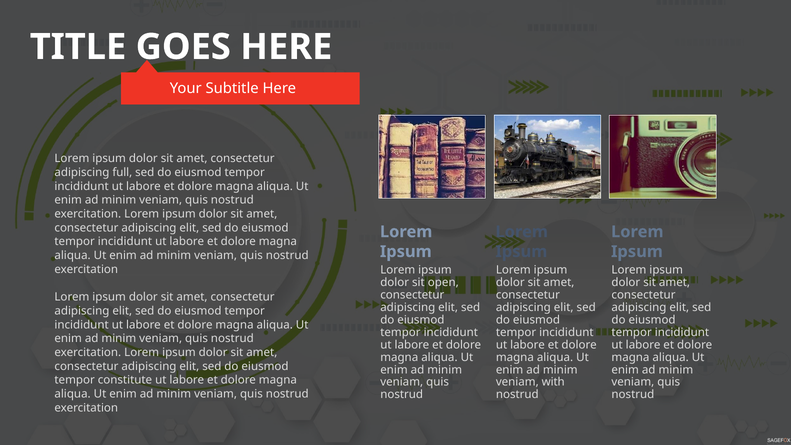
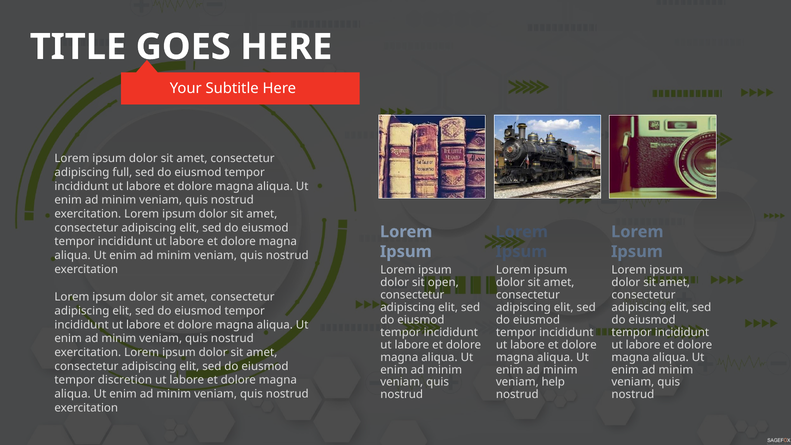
constitute: constitute -> discretion (125, 380)
with: with -> help (553, 382)
